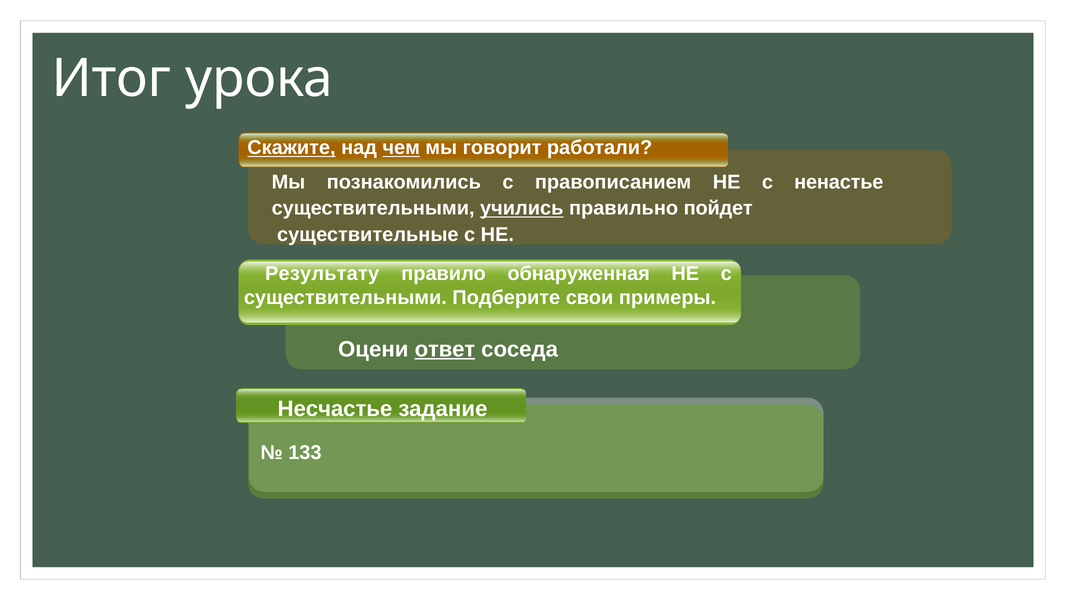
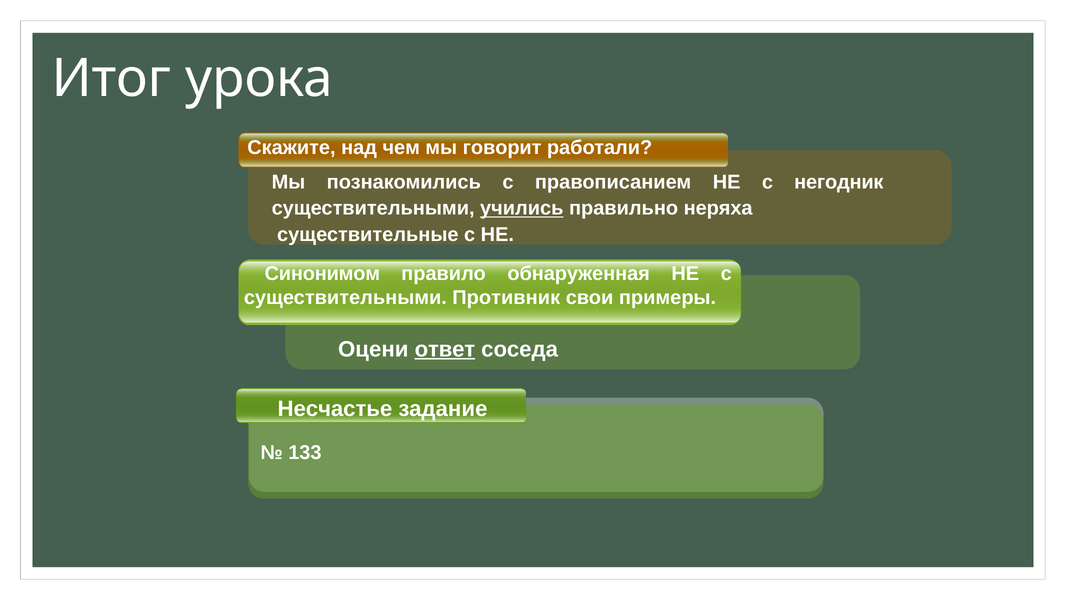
Скажите underline: present -> none (291, 148)
чем underline: present -> none (401, 148)
ненастье: ненастье -> негодник (839, 182)
пойдет: пойдет -> неряха (718, 208)
Результату: Результату -> Синонимом (322, 274)
Подберите: Подберите -> Противник (506, 298)
